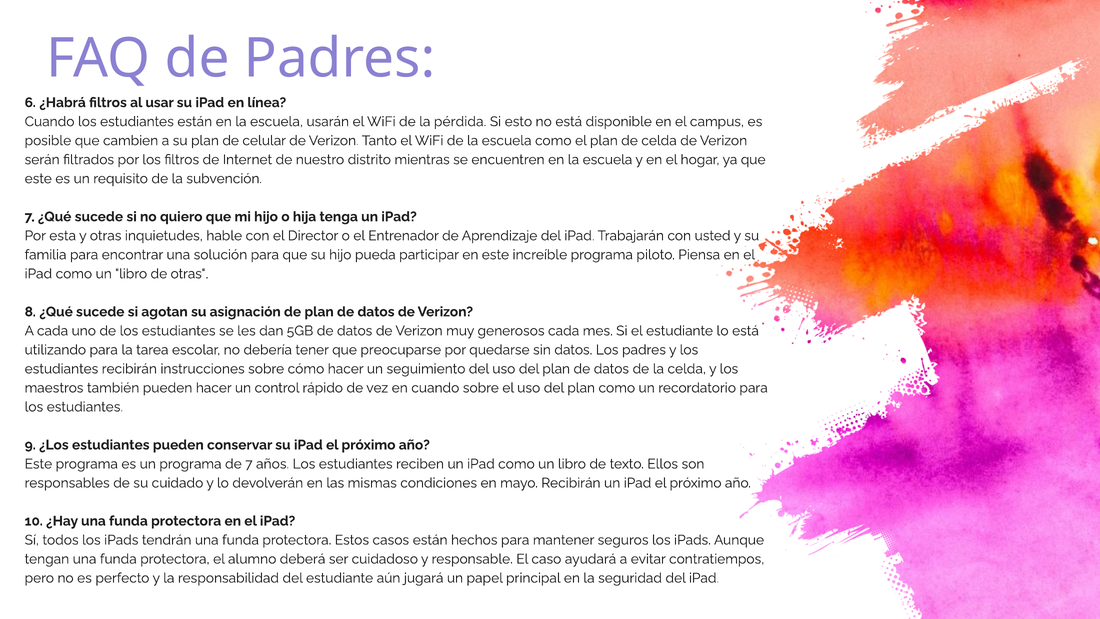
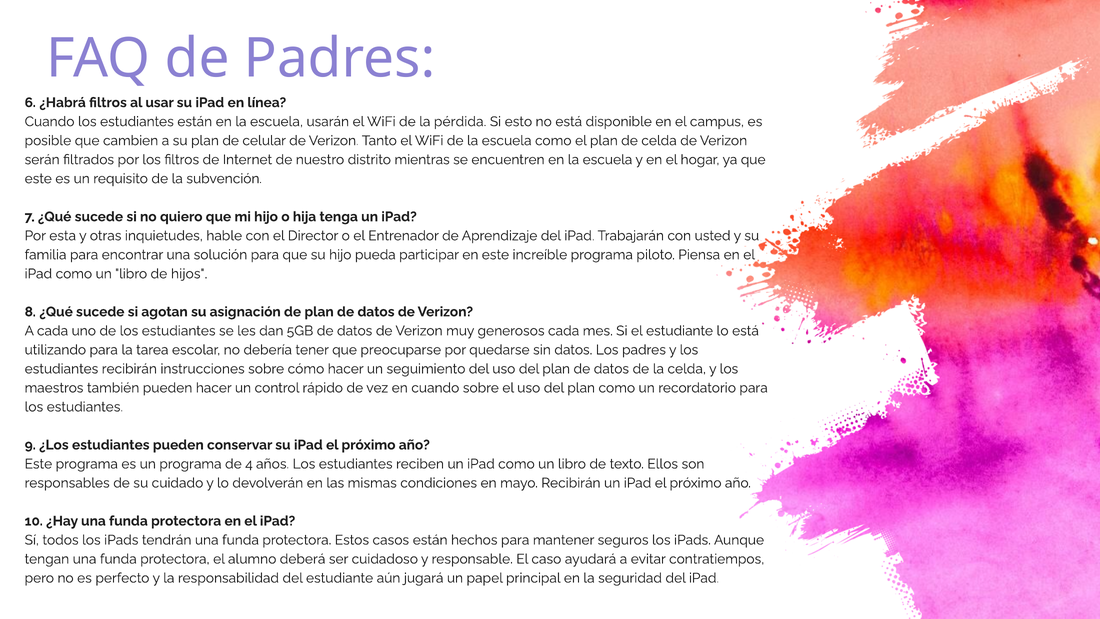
de otras: otras -> hijos (189, 274)
de 7: 7 -> 4 (249, 464)
